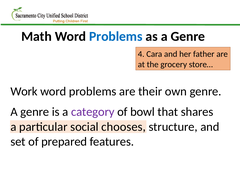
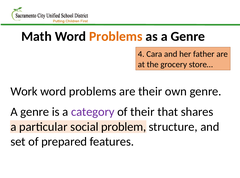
Problems colour: blue -> orange (116, 37)
of bowl: bowl -> their (142, 112)
chooses: chooses -> problem (124, 127)
